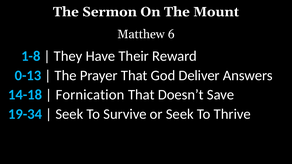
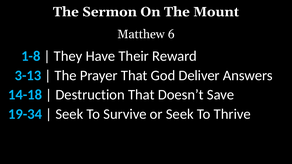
0-13: 0-13 -> 3-13 (28, 76)
Fornication: Fornication -> Destruction (90, 95)
